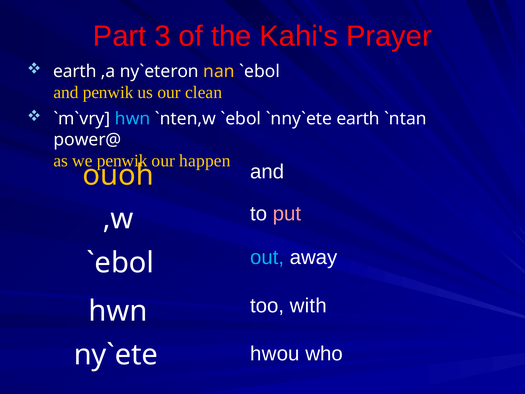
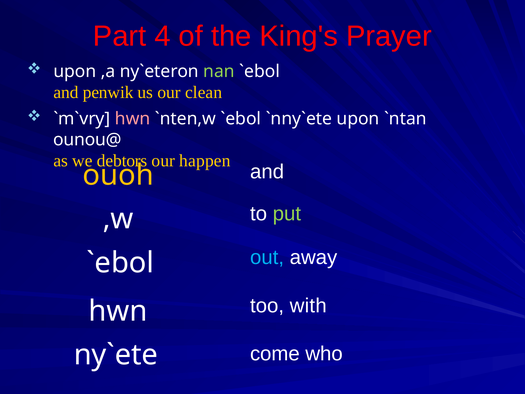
3: 3 -> 4 (163, 36)
Kahi's: Kahi's -> King's (299, 36)
earth: earth -> upon (75, 71)
nan colour: yellow -> light green (219, 71)
hwn colour: light blue -> pink (133, 118)
earth: earth -> upon (358, 118)
power@: power@ -> ounou@ (87, 139)
we penwik: penwik -> debtors (122, 160)
put colour: pink -> light green (287, 214)
hwou: hwou -> come (275, 354)
